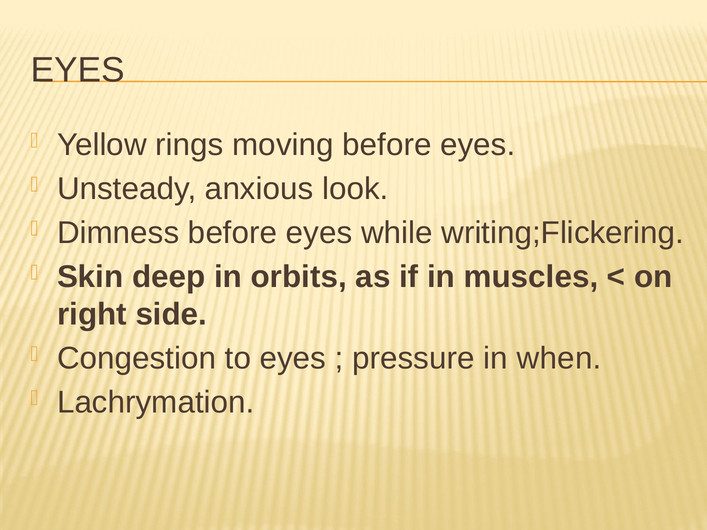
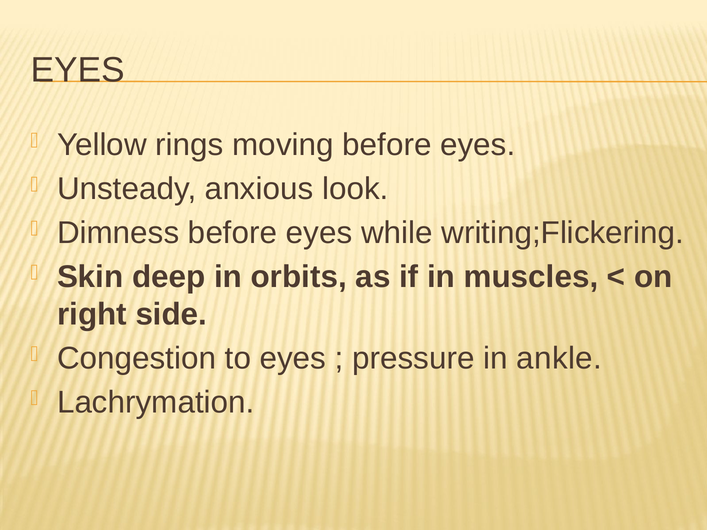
when: when -> ankle (559, 359)
